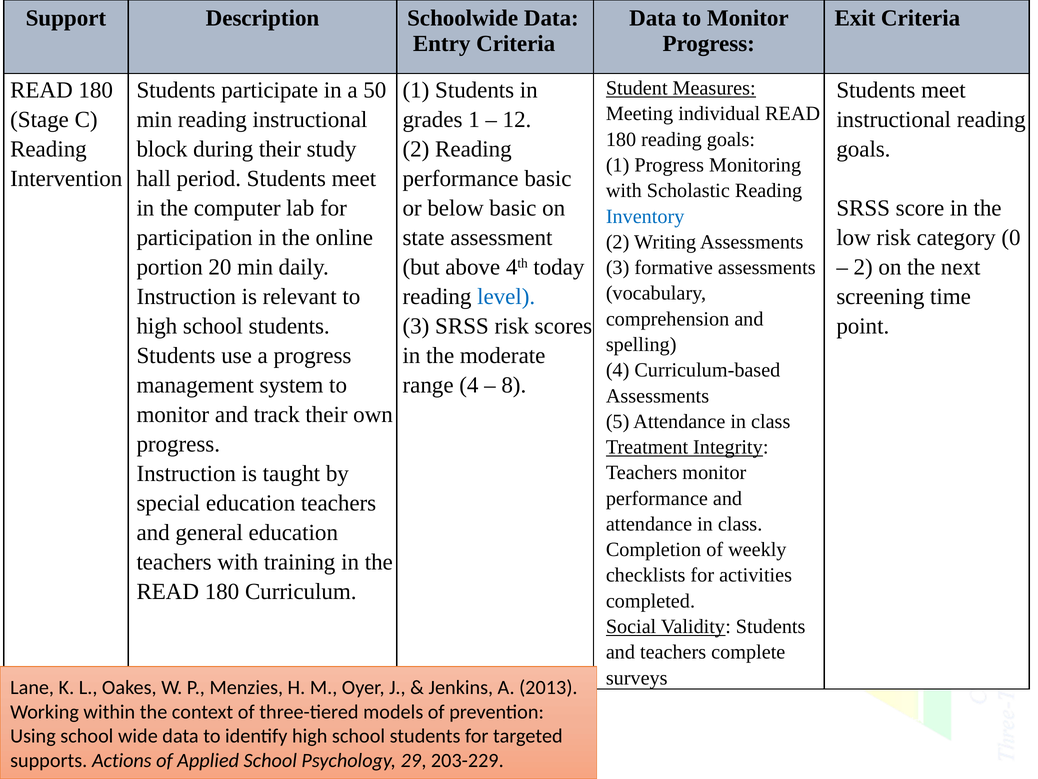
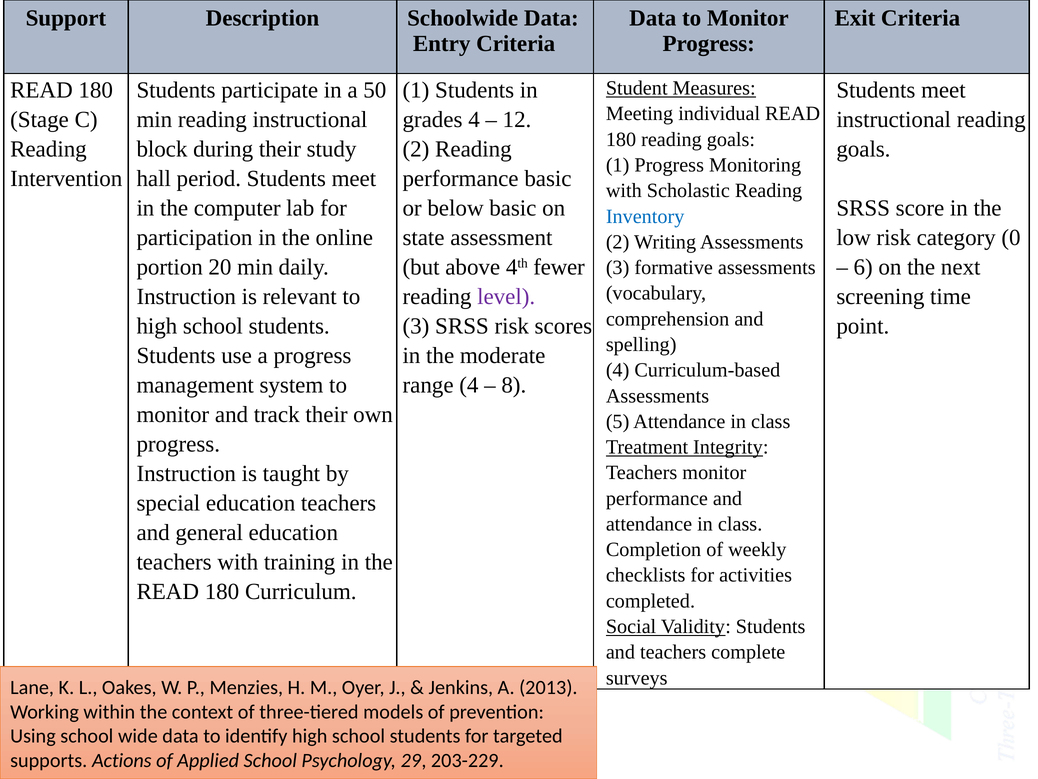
grades 1: 1 -> 4 (474, 120)
today: today -> fewer (559, 267)
2: 2 -> 6 (863, 267)
level colour: blue -> purple (506, 297)
